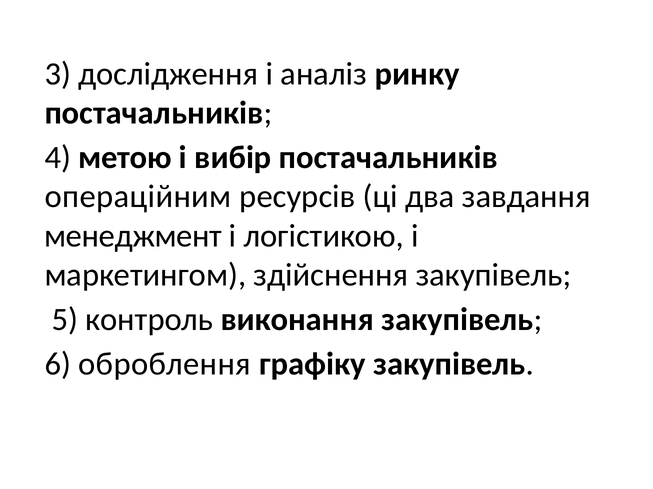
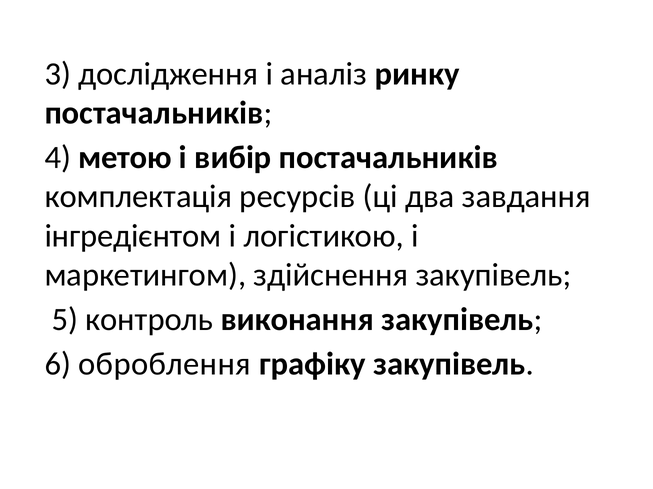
операційним: операційним -> комплектація (138, 197)
менеджмент: менеджмент -> інгредієнтом (133, 236)
